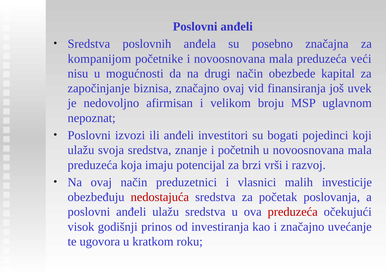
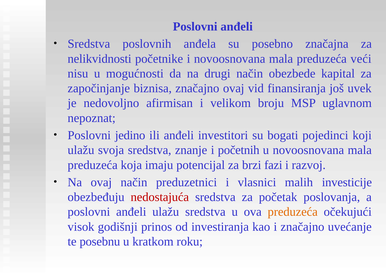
kompanijom: kompanijom -> nelikvidnosti (100, 59)
izvozi: izvozi -> jedino (130, 135)
vrši: vrši -> fazi (273, 165)
preduzeća colour: red -> orange (293, 212)
ugovora: ugovora -> posebnu (100, 241)
